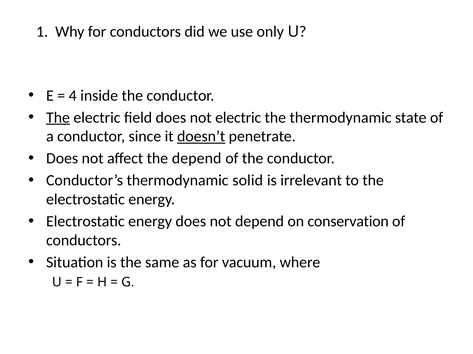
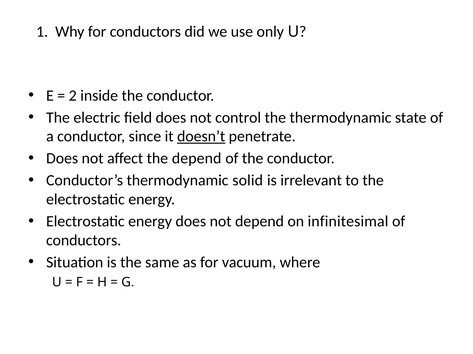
4: 4 -> 2 (73, 96)
The underline: present -> none (58, 118)
not electric: electric -> control (238, 118)
conservation: conservation -> infinitesimal (348, 222)
